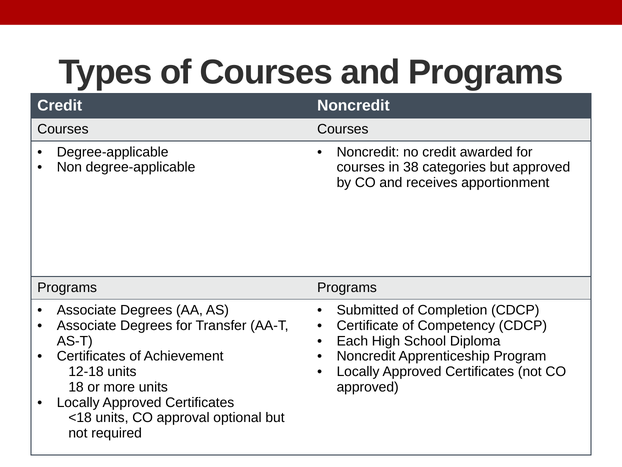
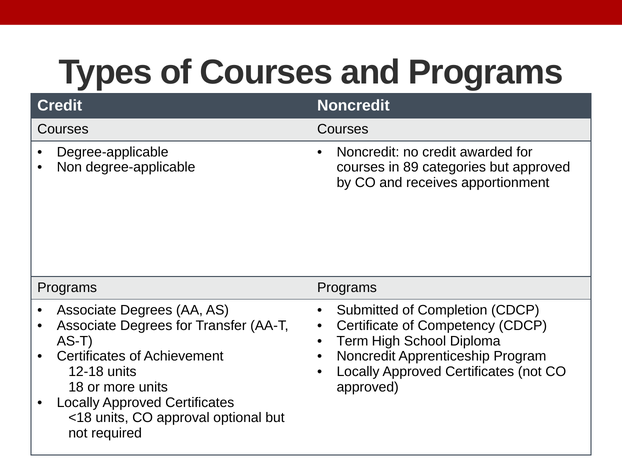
38: 38 -> 89 (411, 167)
Each: Each -> Term (352, 341)
